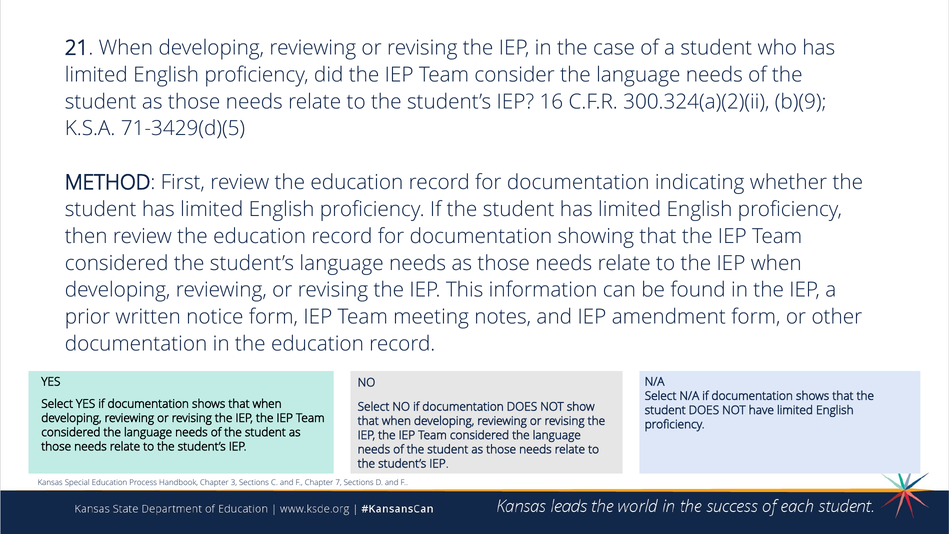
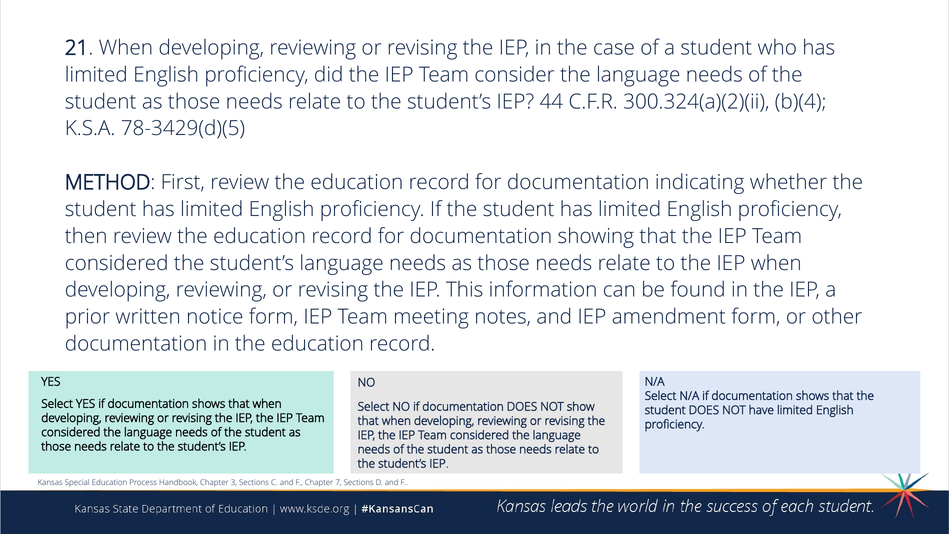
16: 16 -> 44 (551, 102)
b)(9: b)(9 -> b)(4 (801, 102)
71-3429(d)(5: 71-3429(d)(5 -> 78-3429(d)(5 (183, 129)
